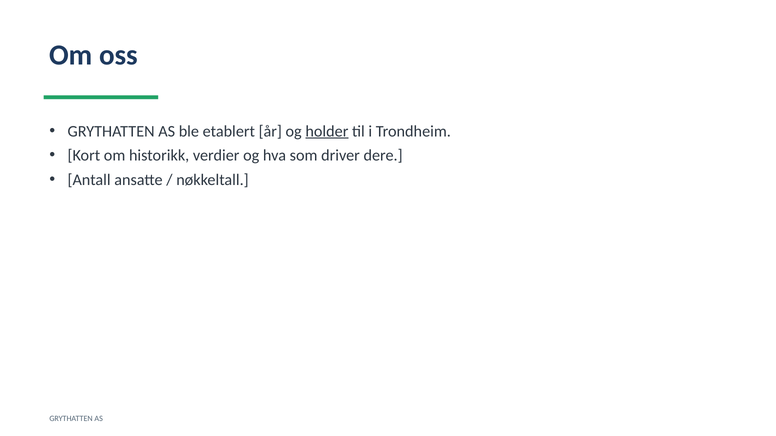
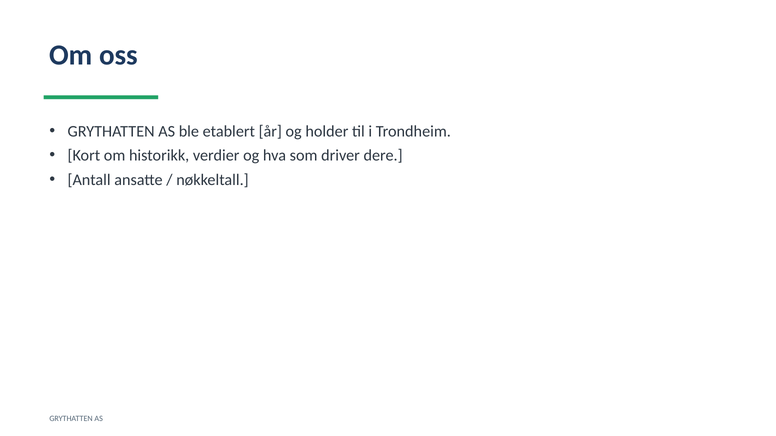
holder underline: present -> none (327, 131)
